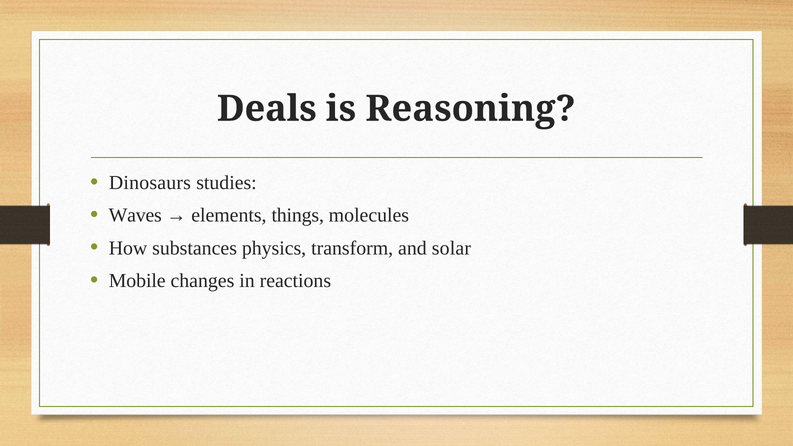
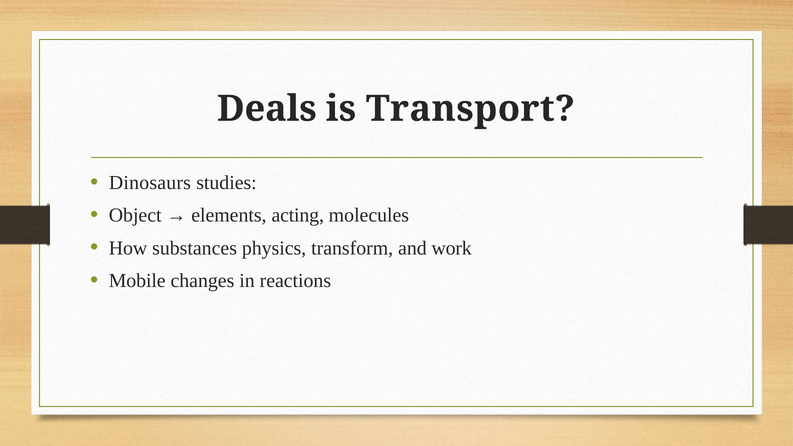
Reasoning: Reasoning -> Transport (470, 109)
Waves: Waves -> Object (135, 215)
things: things -> acting (298, 215)
solar: solar -> work (452, 248)
